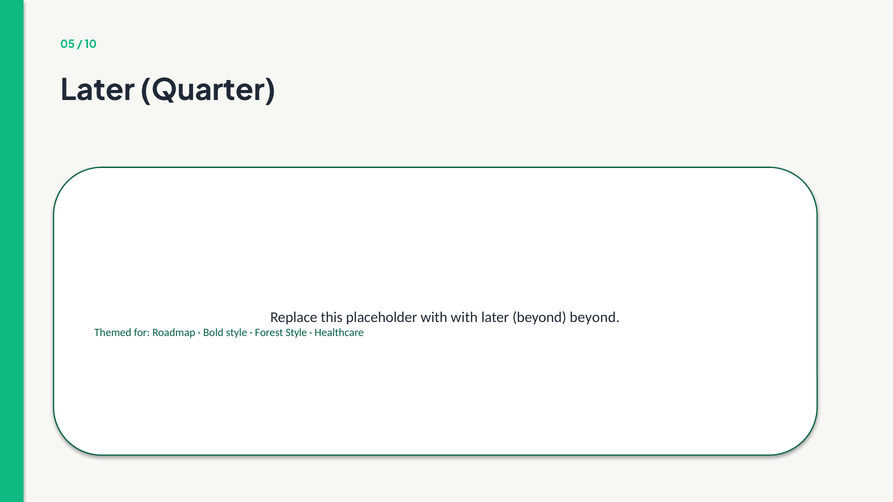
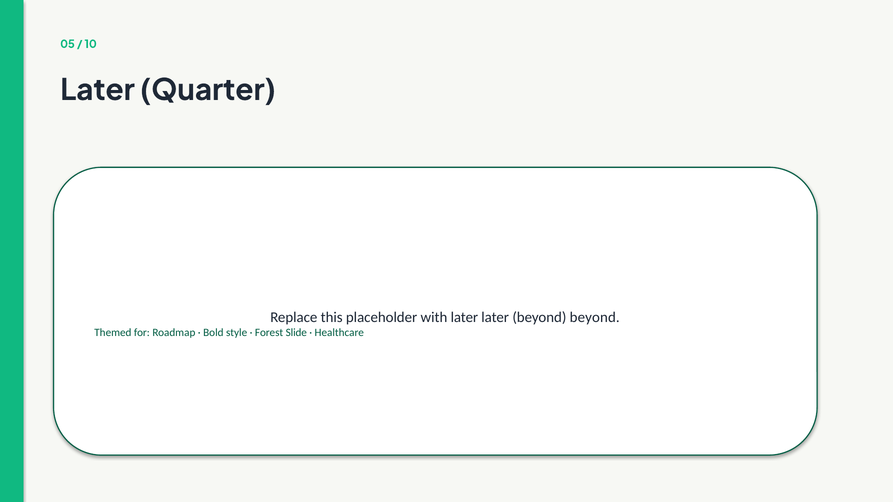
with with: with -> later (464, 317)
Forest Style: Style -> Slide (296, 333)
